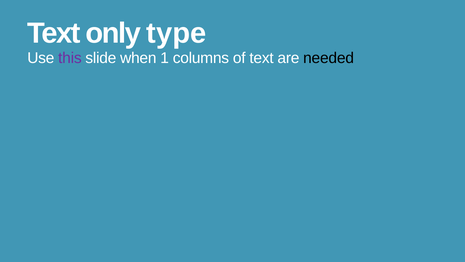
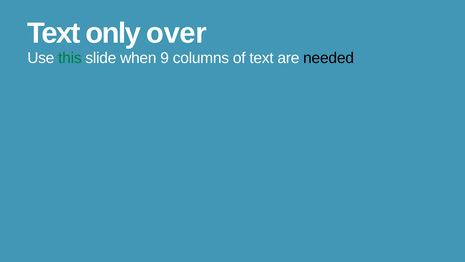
type: type -> over (177, 33)
this colour: purple -> green (70, 58)
1: 1 -> 9 (165, 58)
